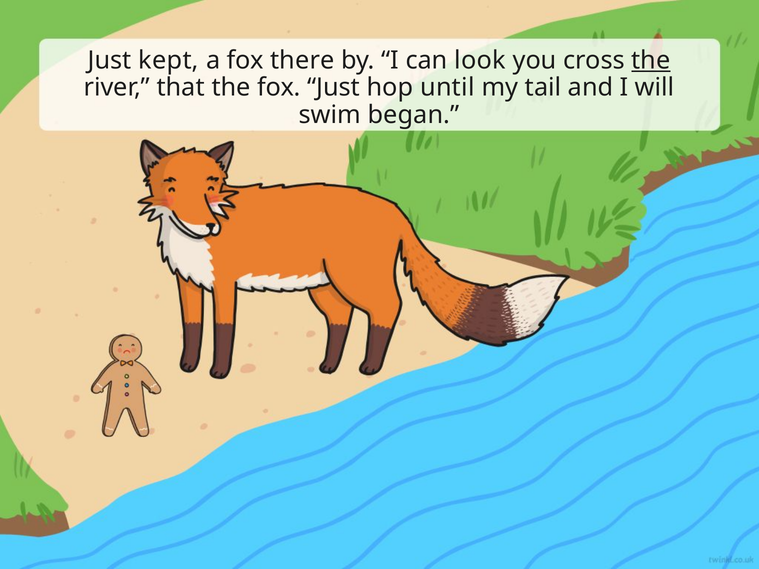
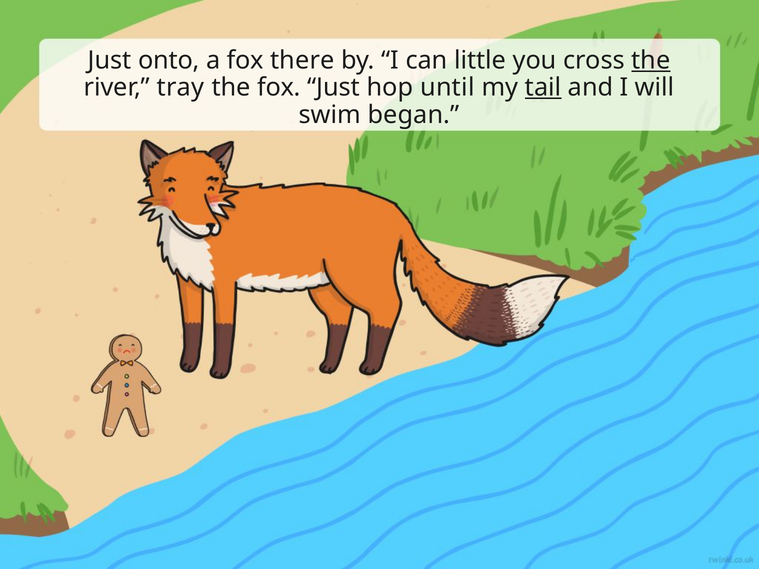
kept: kept -> onto (169, 60)
look: look -> little (480, 60)
that: that -> tray (181, 88)
tail underline: none -> present (543, 88)
